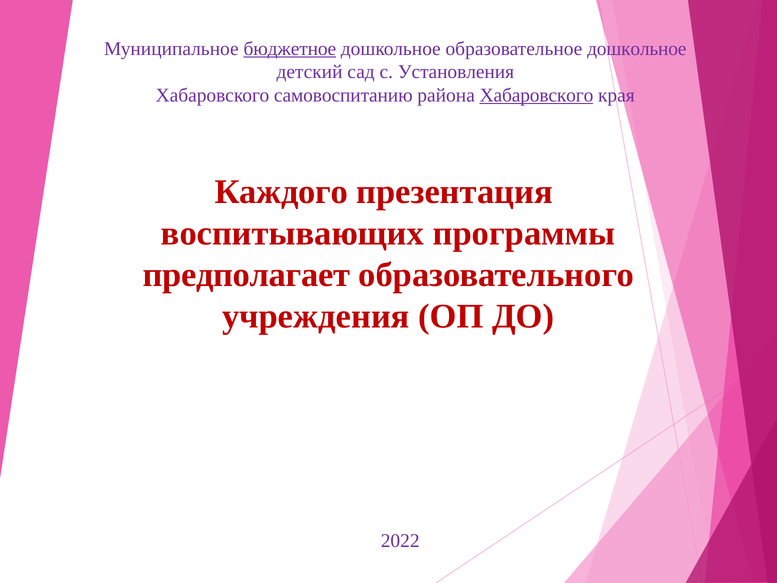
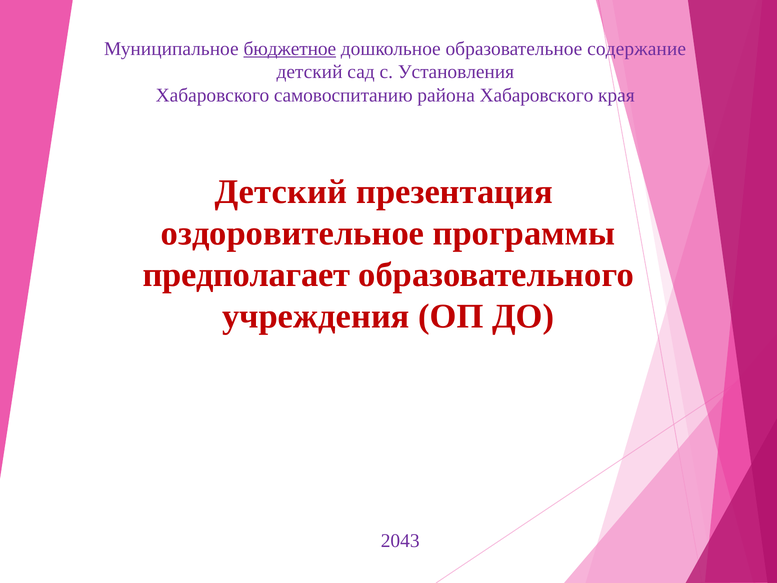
образовательное дошкольное: дошкольное -> содержание (637, 49)
Хабаровского underline: present -> none (537, 95)
Каждого: Каждого -> Детский (281, 192)
воспитывающих: воспитывающих -> оздоровительное (293, 233)
2022: 2022 -> 2043 (400, 541)
